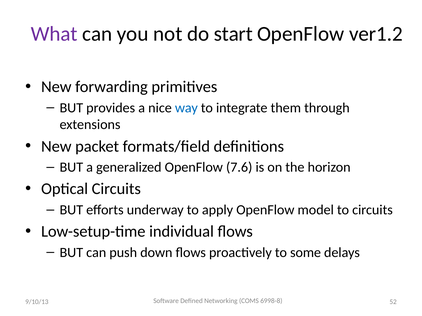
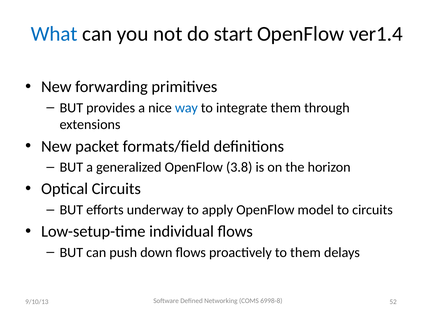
What colour: purple -> blue (54, 34)
ver1.2: ver1.2 -> ver1.4 (376, 34)
7.6: 7.6 -> 3.8 (239, 167)
to some: some -> them (305, 253)
